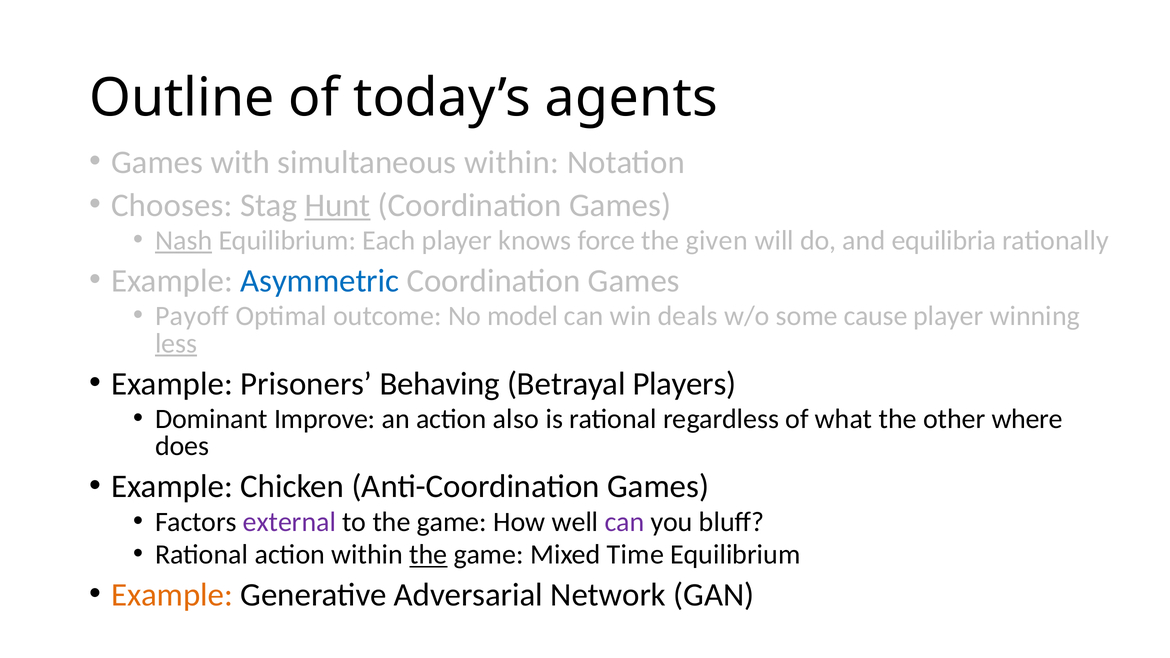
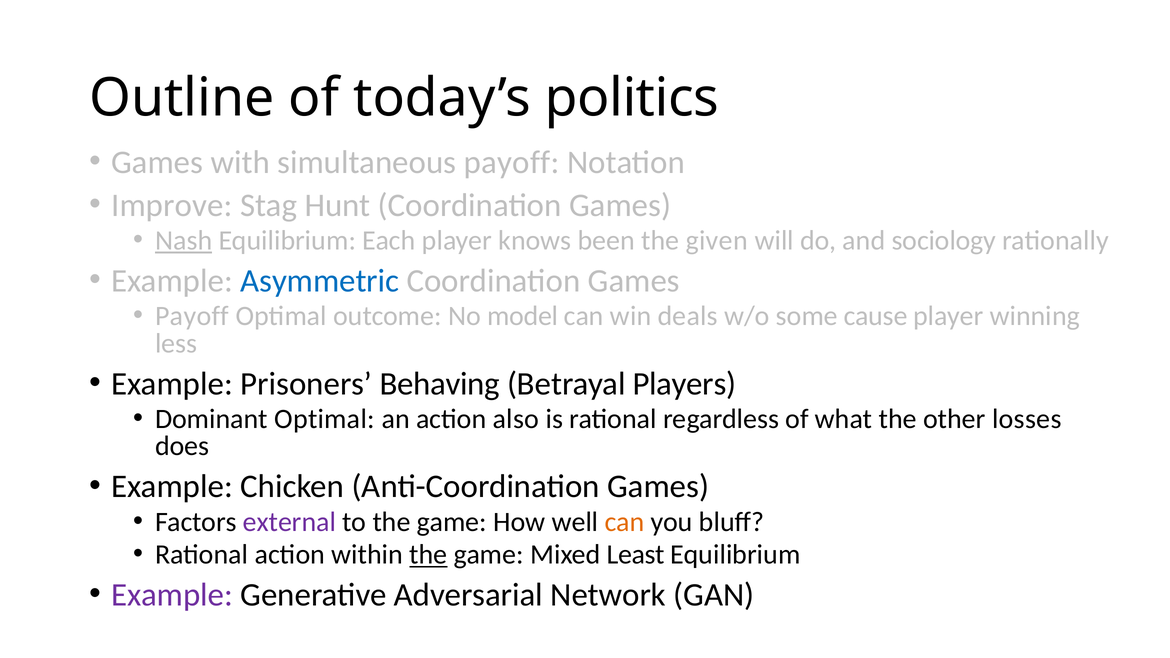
agents: agents -> politics (632, 98)
simultaneous within: within -> payoff (512, 162)
Chooses: Chooses -> Improve (172, 205)
Hunt underline: present -> none (338, 205)
force: force -> been (606, 241)
equilibria: equilibria -> sociology (944, 241)
less underline: present -> none (176, 343)
Dominant Improve: Improve -> Optimal (325, 419)
where: where -> losses (1027, 419)
can colour: purple -> orange (625, 522)
Time: Time -> Least (636, 555)
Example colour: orange -> purple (172, 595)
